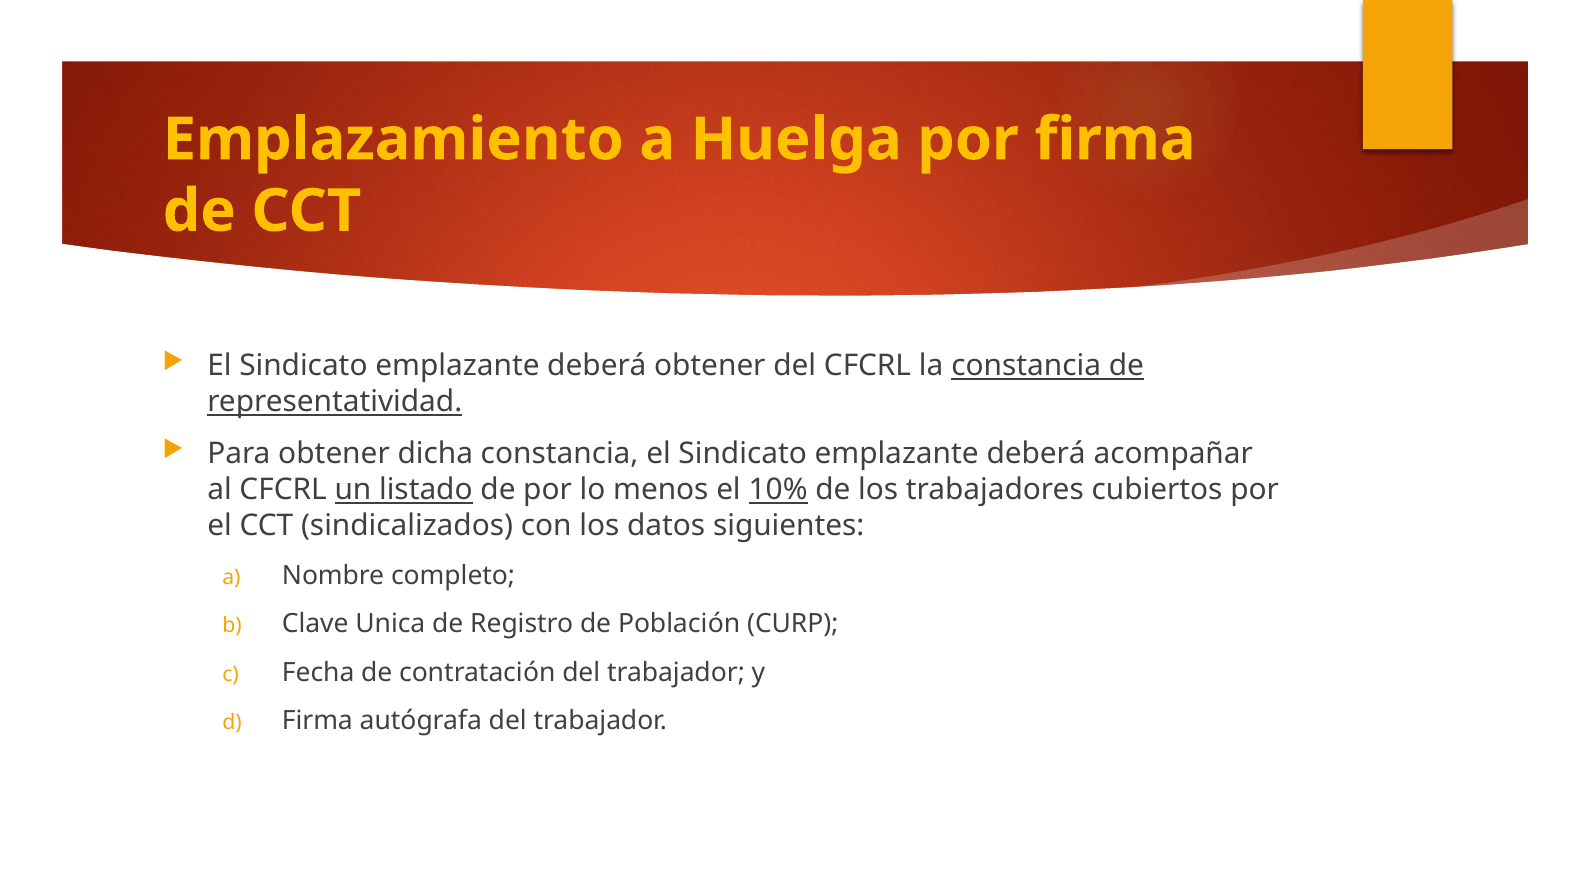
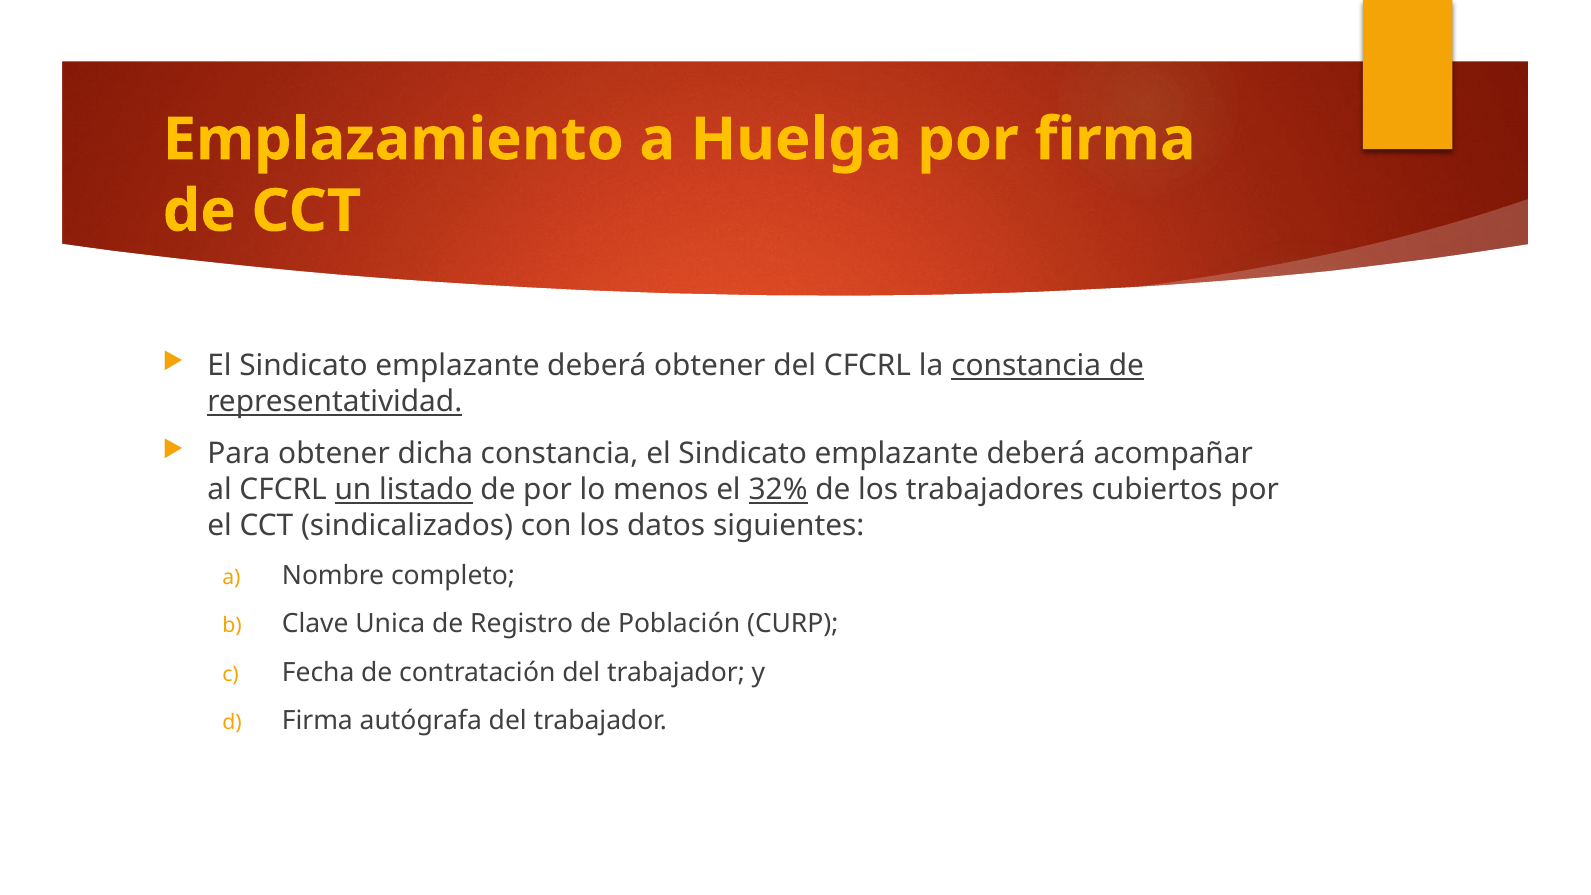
10%: 10% -> 32% (778, 490)
